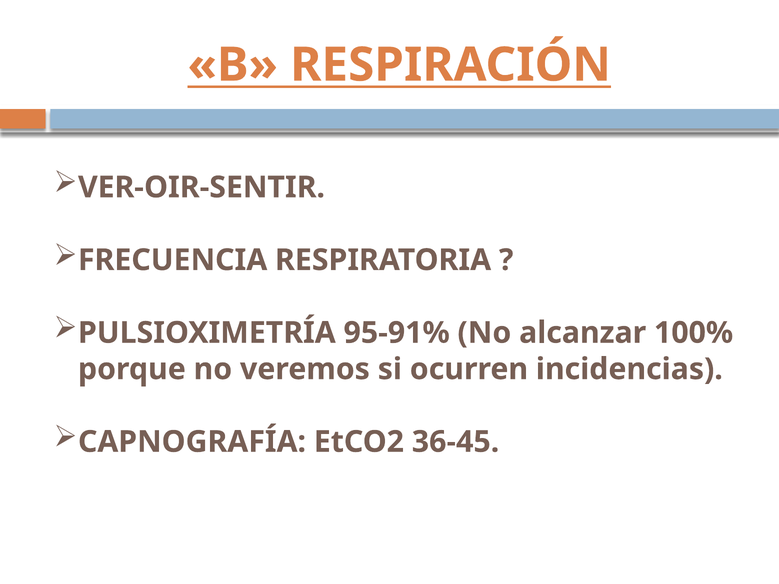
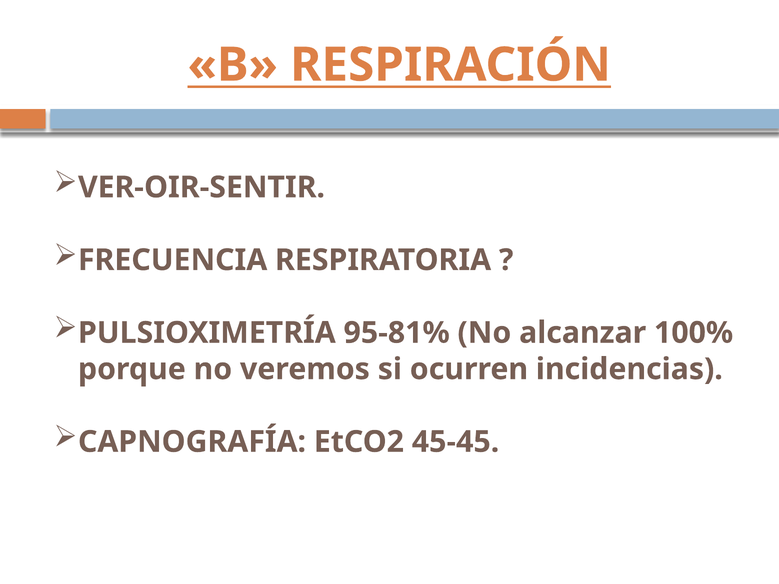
95-91%: 95-91% -> 95-81% (397, 333)
36-45: 36-45 -> 45-45 (456, 442)
